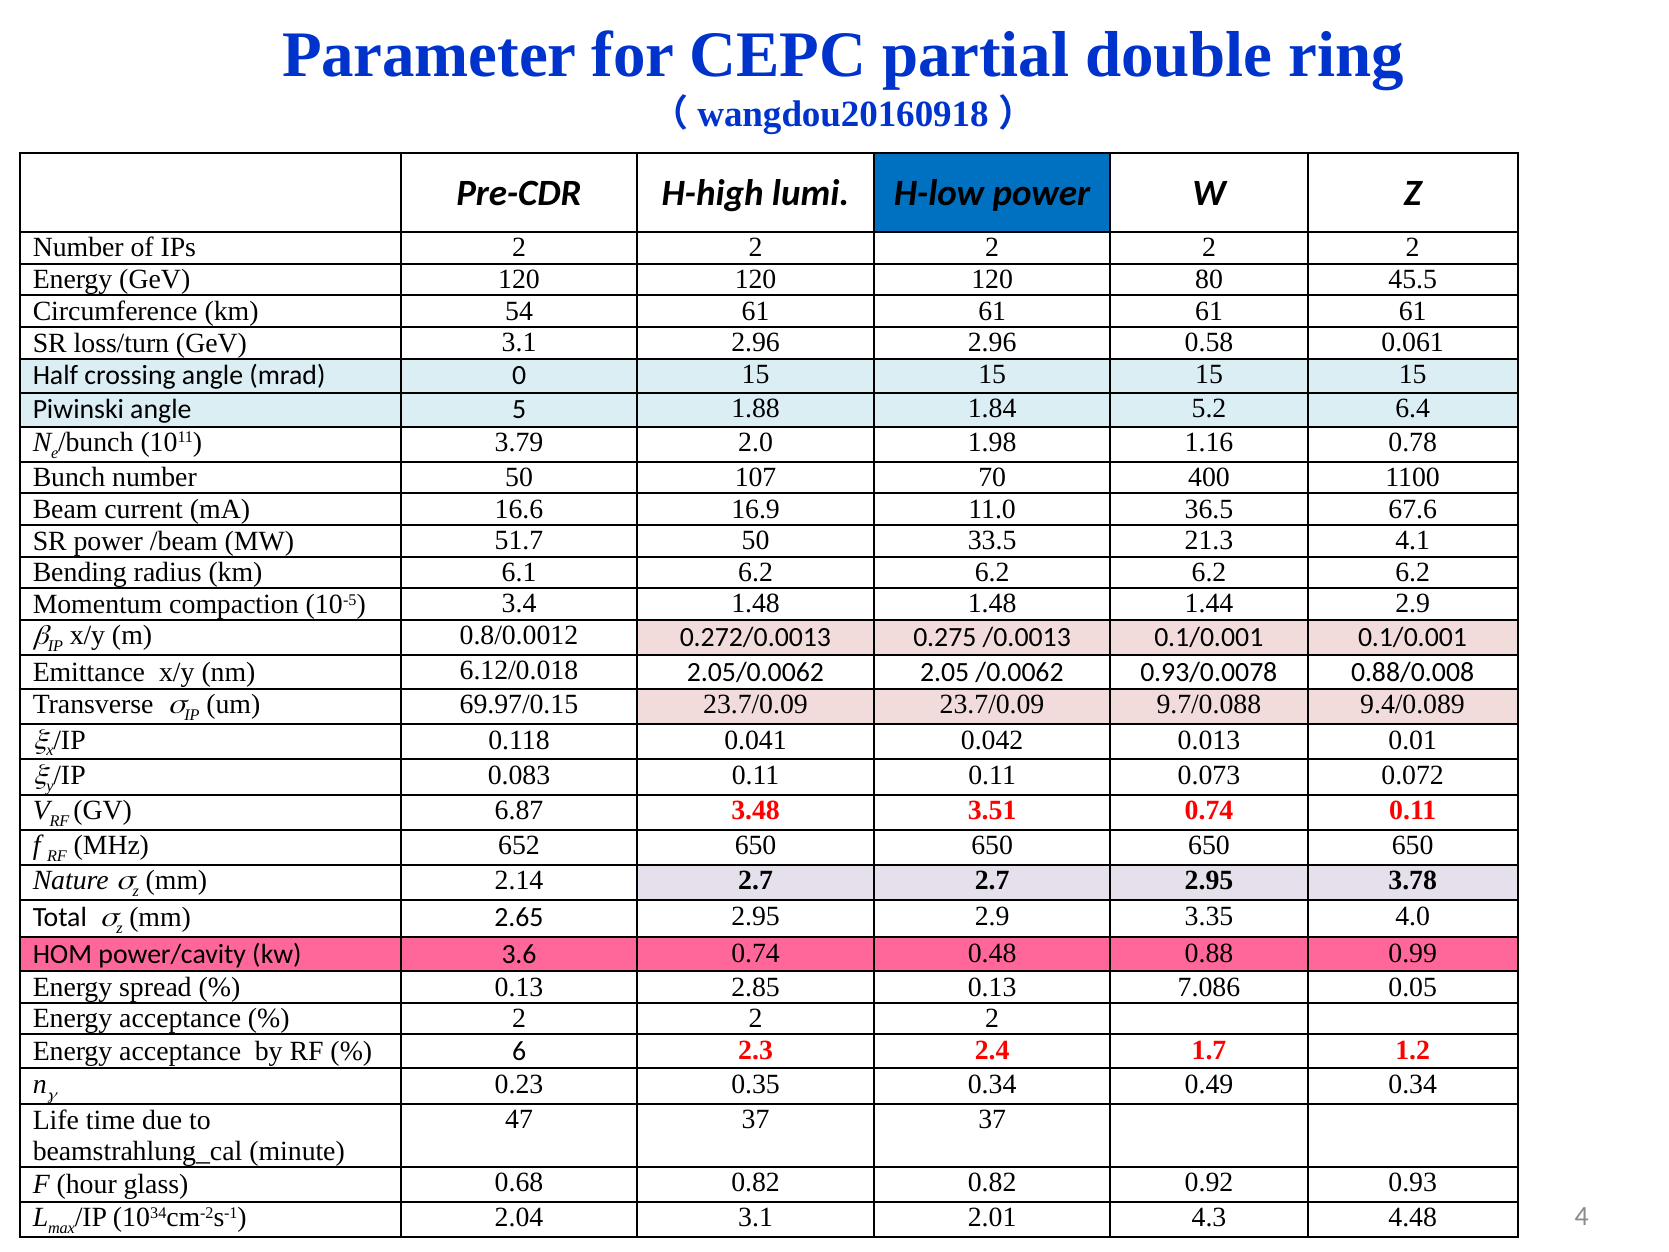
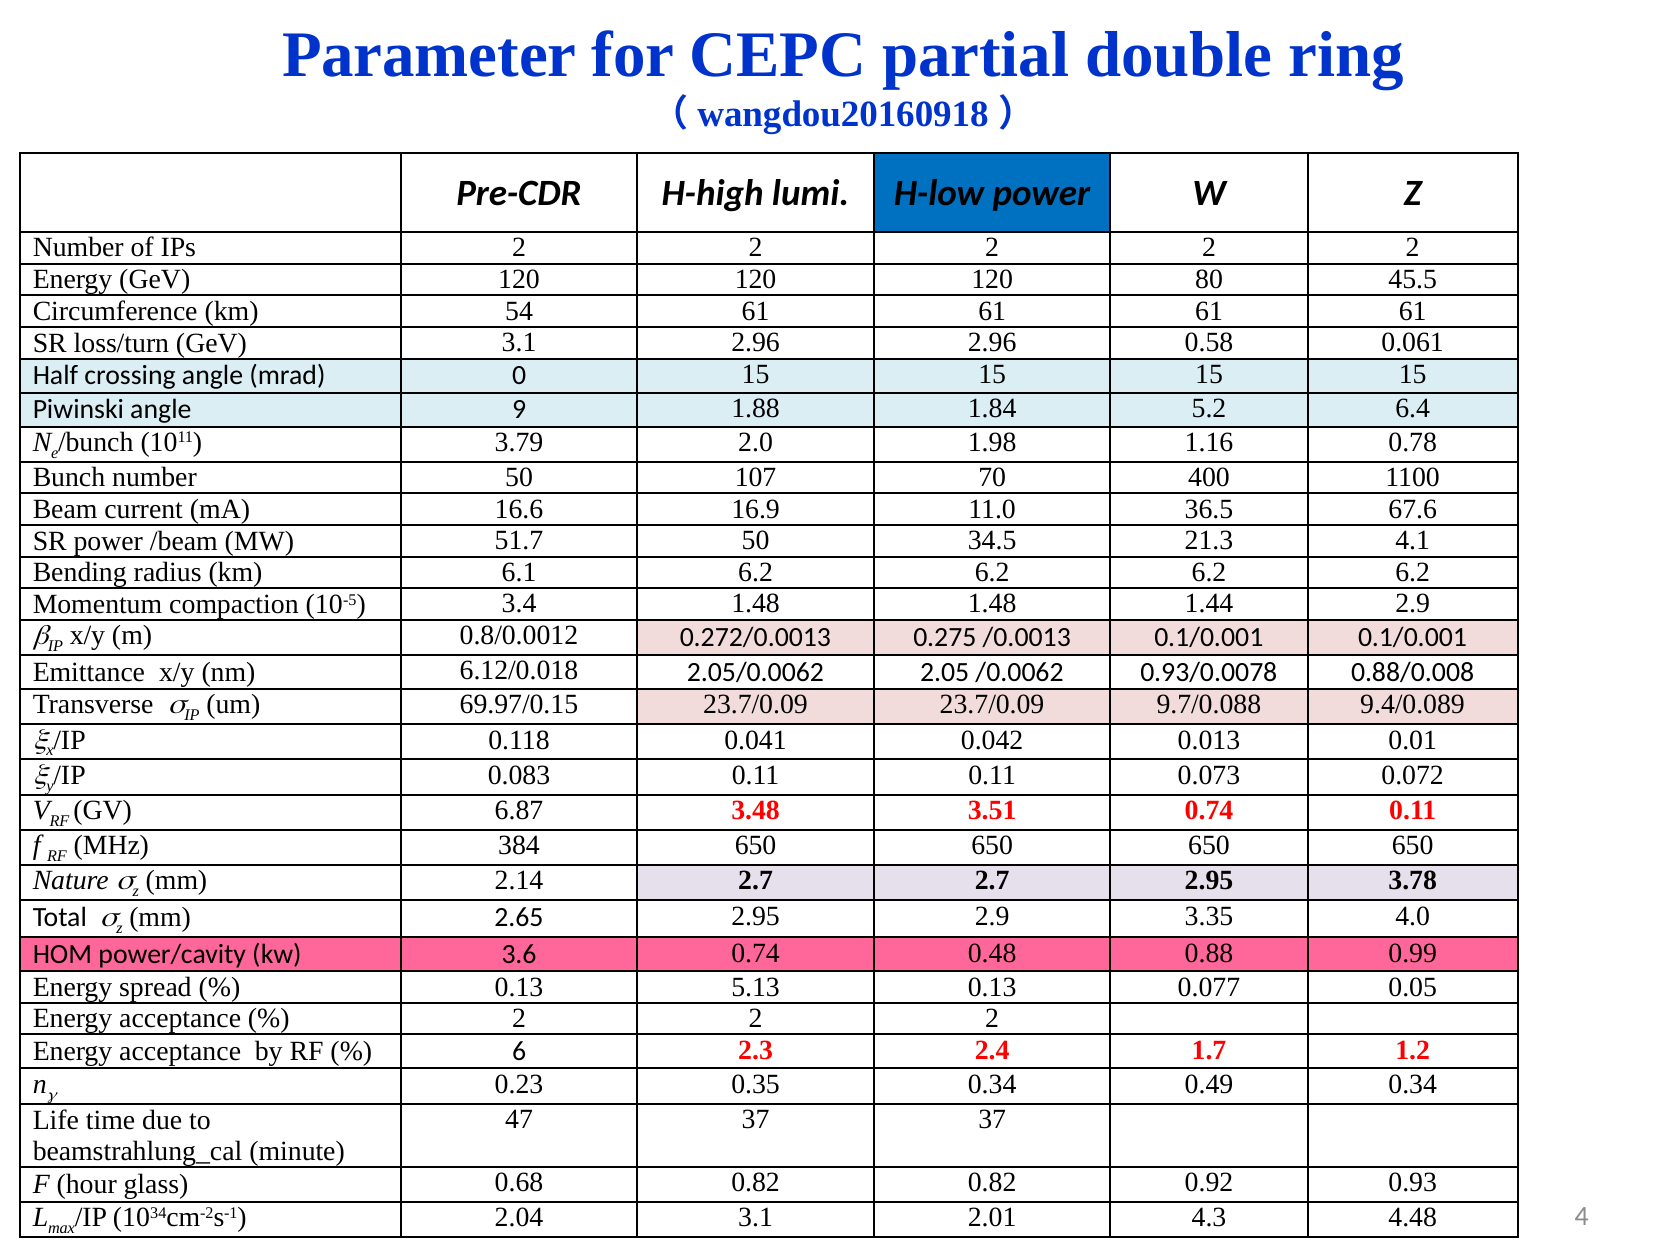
5: 5 -> 9 (519, 410)
33.5: 33.5 -> 34.5 (992, 540)
652: 652 -> 384 (519, 845)
2.85: 2.85 -> 5.13 (756, 987)
7.086: 7.086 -> 0.077 (1209, 987)
